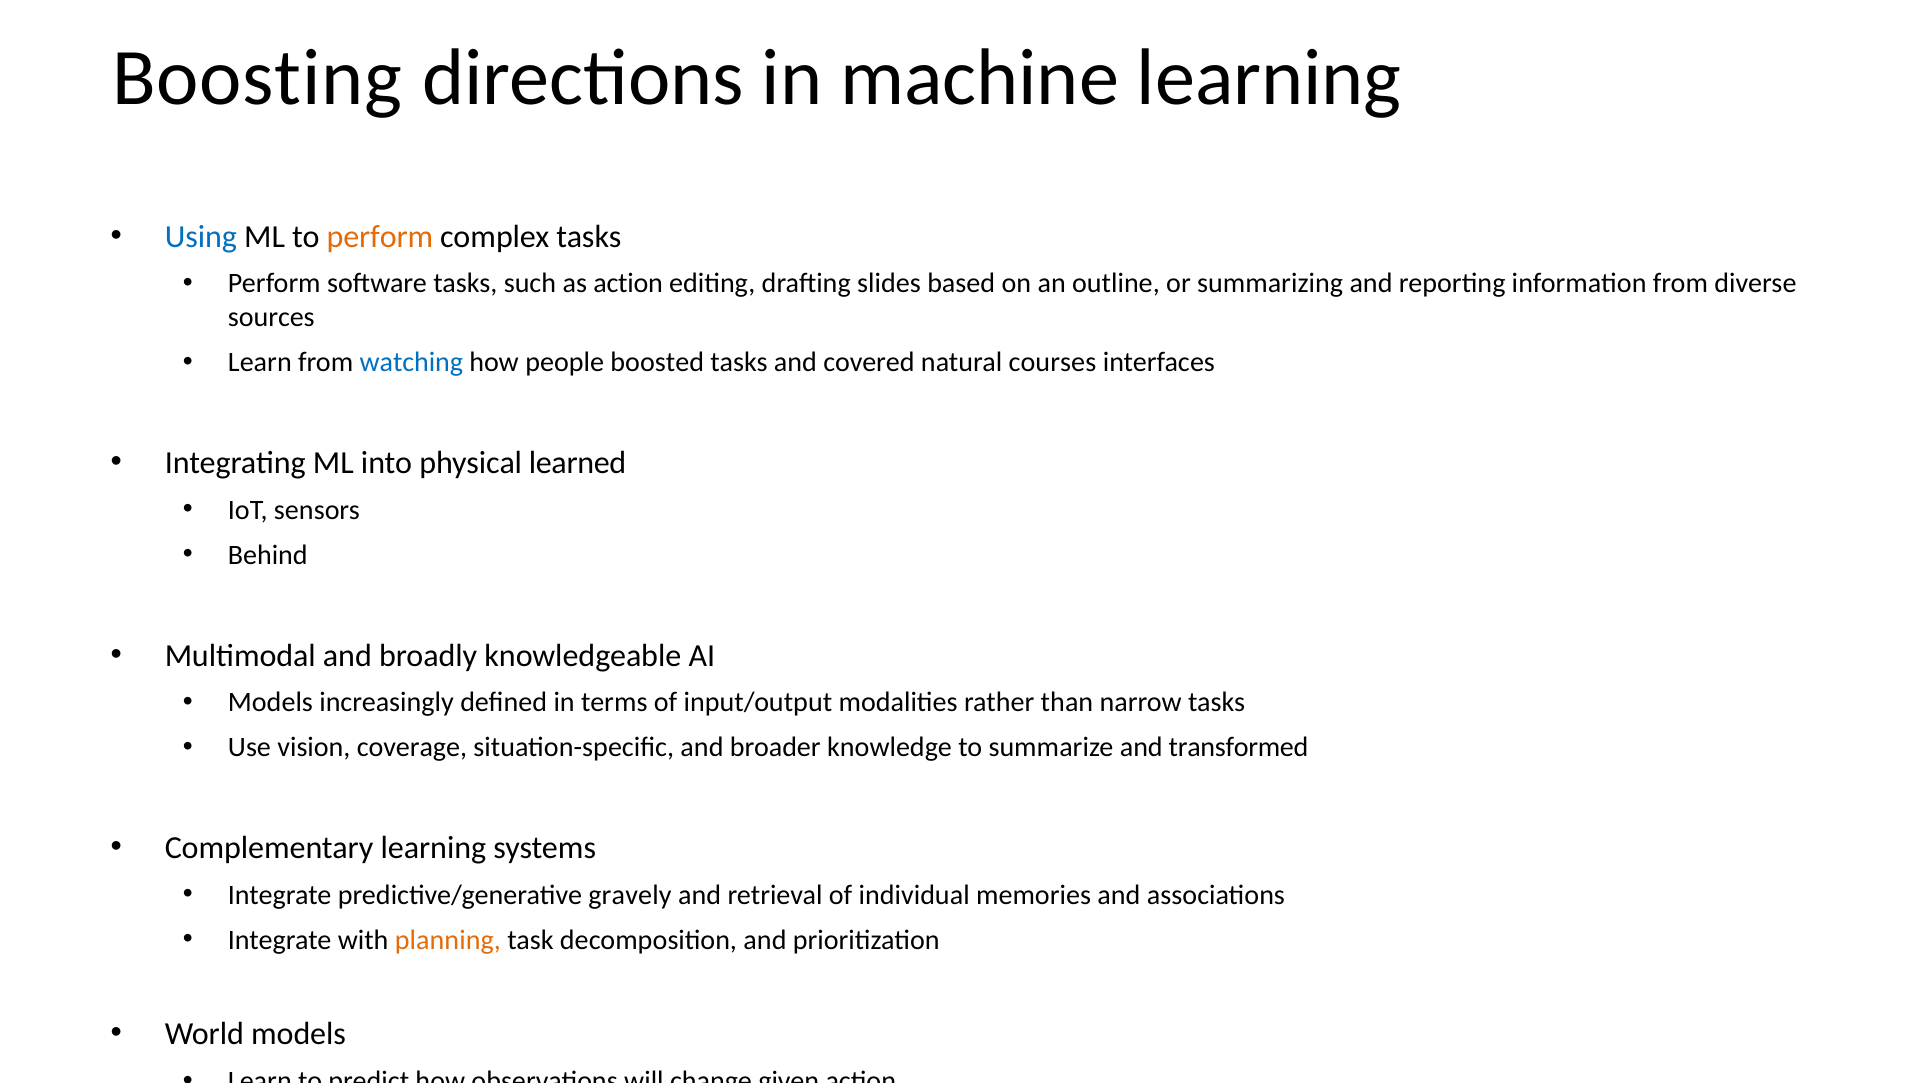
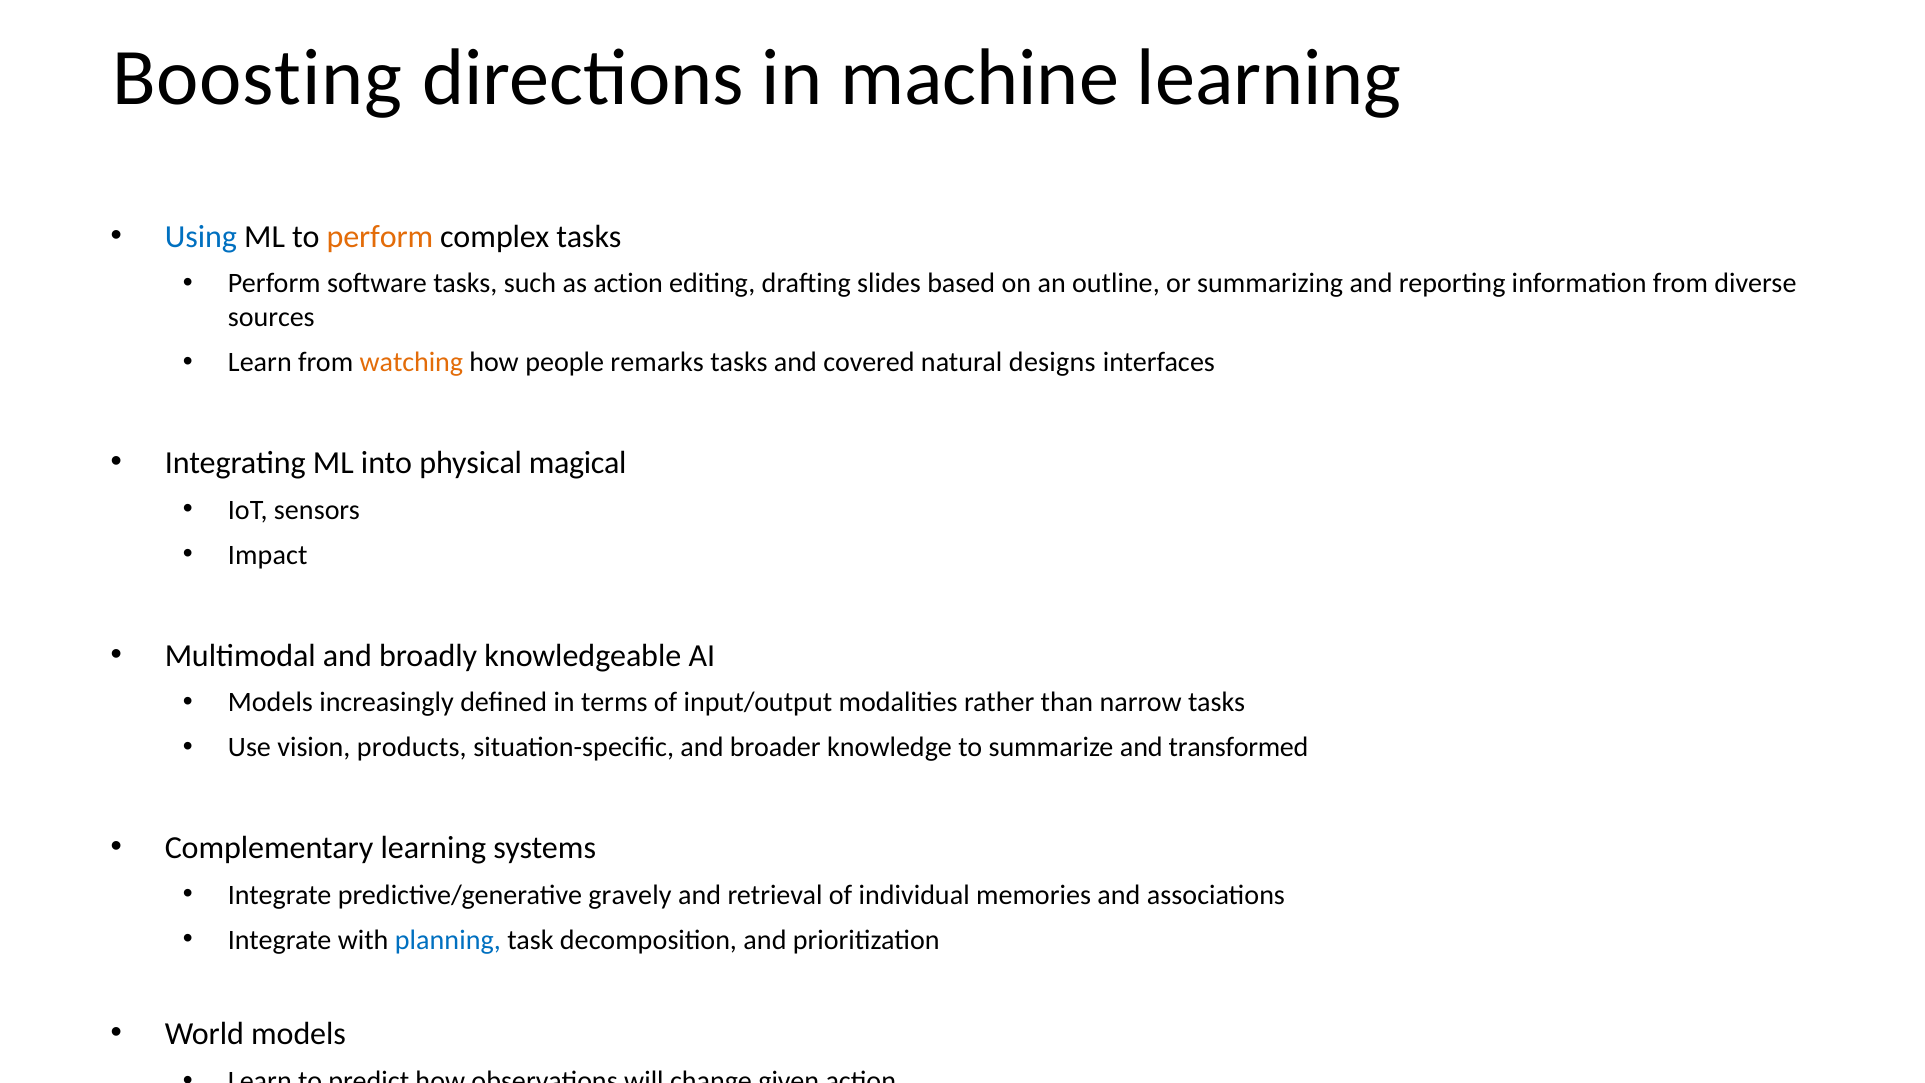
watching colour: blue -> orange (411, 362)
boosted: boosted -> remarks (657, 362)
courses: courses -> designs (1052, 362)
learned: learned -> magical (578, 463)
Behind: Behind -> Impact (268, 555)
coverage: coverage -> products (412, 747)
planning colour: orange -> blue (448, 940)
